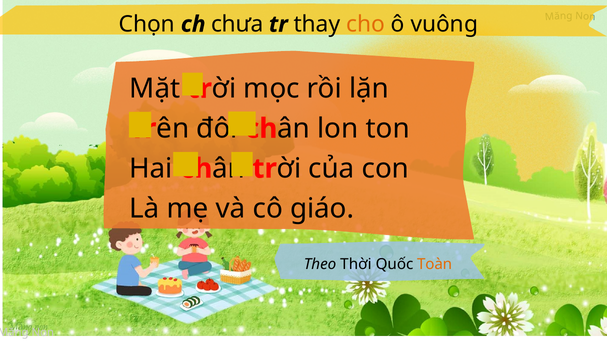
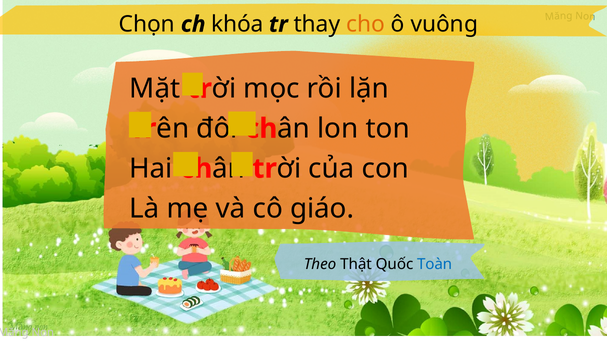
chưa: chưa -> khóa (237, 24)
Thời: Thời -> Thật (356, 264)
Toàn colour: orange -> blue (435, 264)
